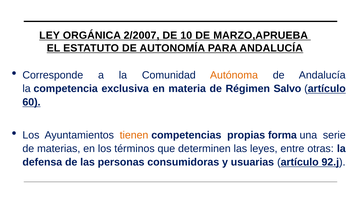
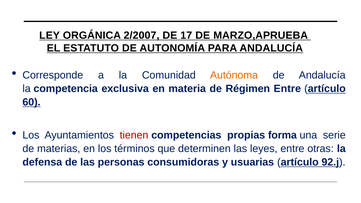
10: 10 -> 17 (186, 35)
Régimen Salvo: Salvo -> Entre (287, 89)
tienen colour: orange -> red (134, 135)
